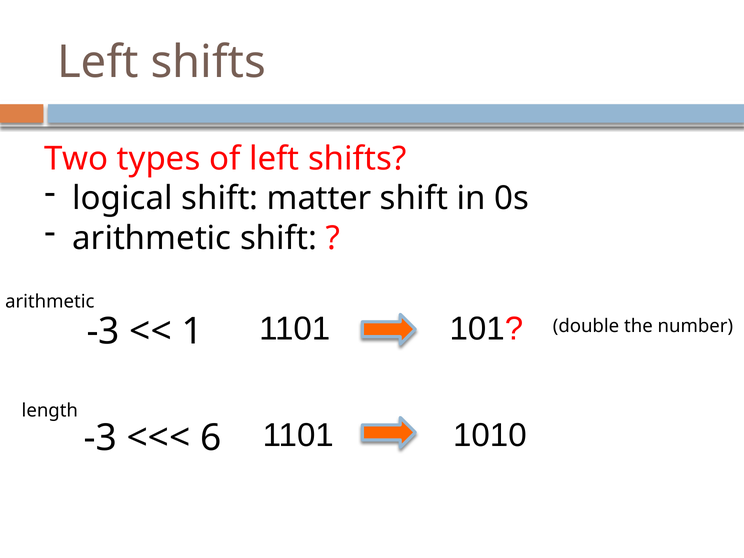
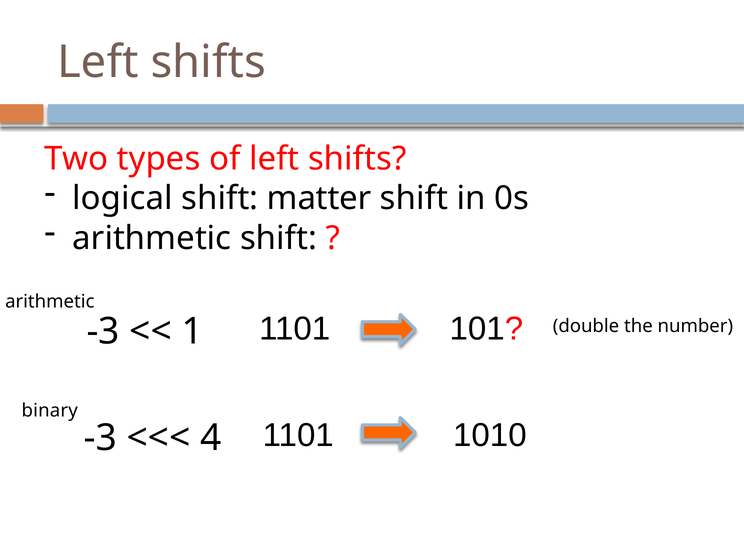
length: length -> binary (50, 410)
6: 6 -> 4 (211, 438)
